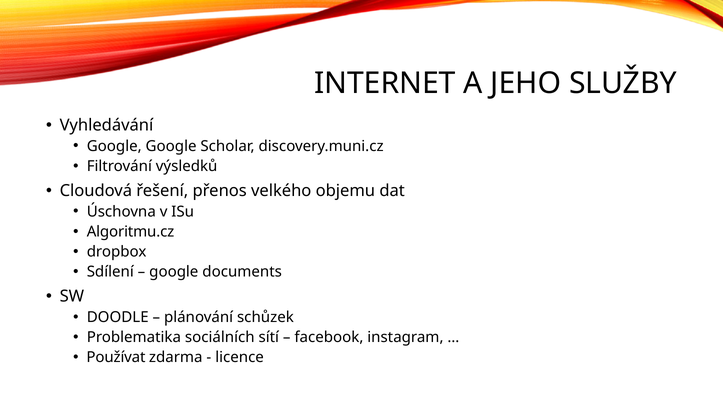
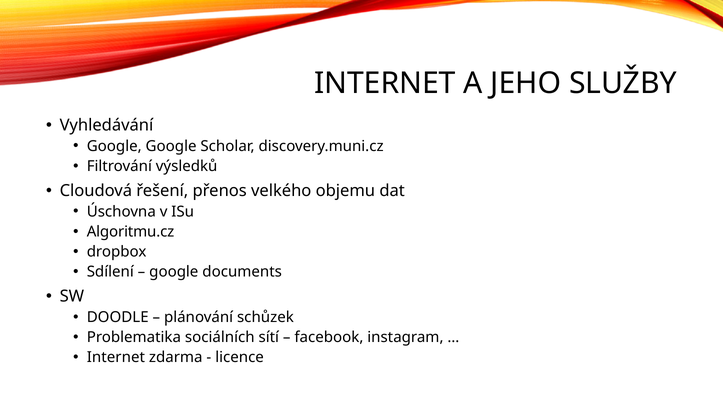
Používat: Používat -> Internet (116, 357)
